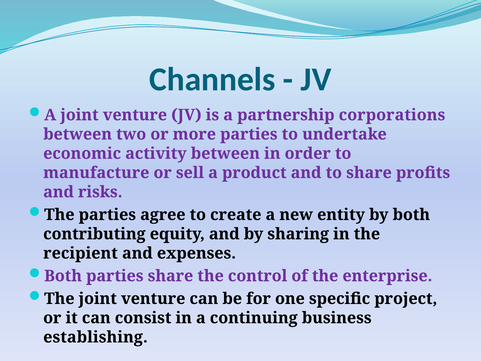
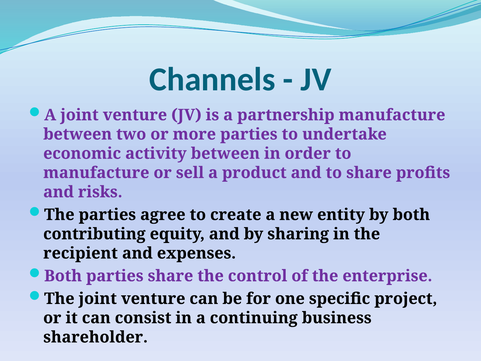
partnership corporations: corporations -> manufacture (392, 115)
establishing: establishing -> shareholder (96, 337)
